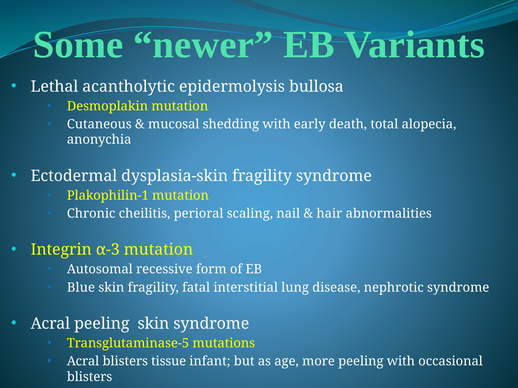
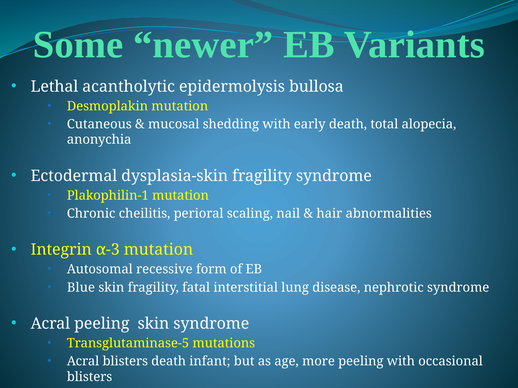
blisters tissue: tissue -> death (169, 362)
